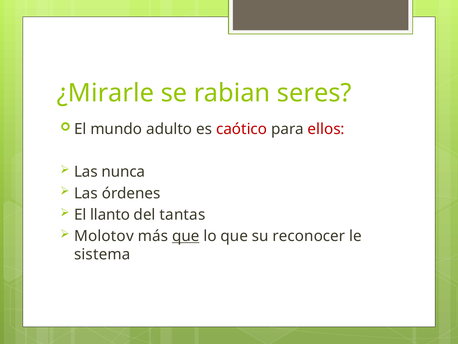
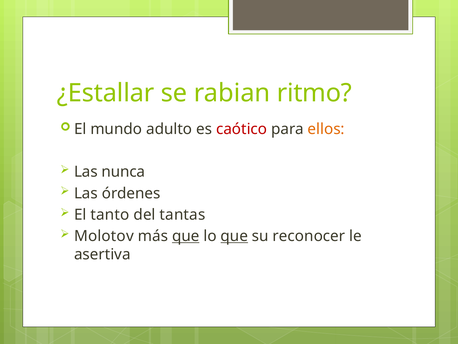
¿Mirarle: ¿Mirarle -> ¿Estallar (106, 93)
seres: seres -> ritmo (314, 93)
ellos colour: red -> orange (326, 129)
llanto: llanto -> tanto (110, 214)
que underline: none -> present (234, 236)
sistema: sistema -> asertiva (102, 254)
